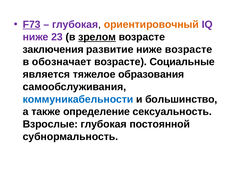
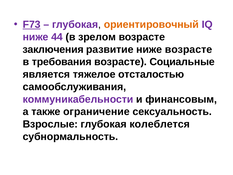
23: 23 -> 44 (57, 37)
зрелом underline: present -> none (97, 37)
обозначает: обозначает -> требования (62, 62)
образования: образования -> отсталостью (151, 74)
коммуникабельности colour: blue -> purple (78, 99)
большинство: большинство -> финансовым (181, 99)
определение: определение -> ограничение (96, 112)
постоянной: постоянной -> колеблется (160, 124)
